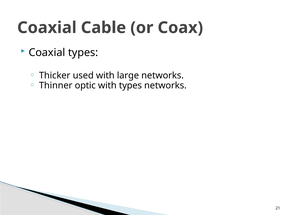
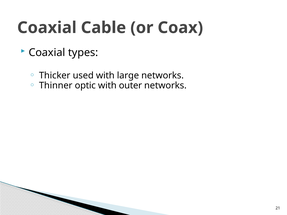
with types: types -> outer (130, 86)
